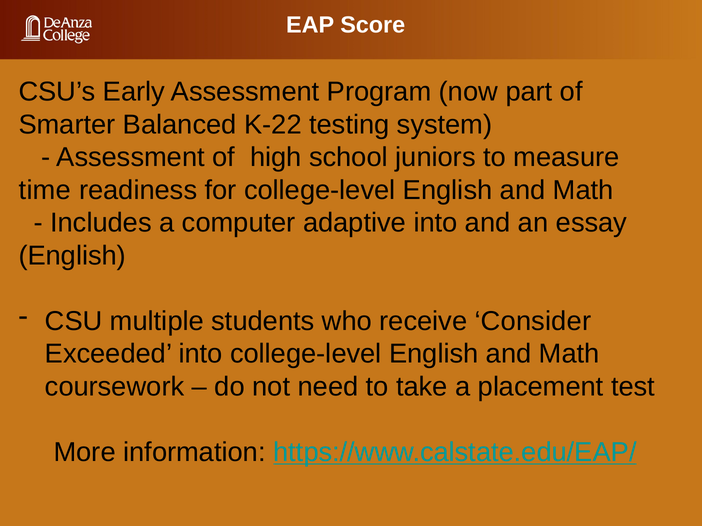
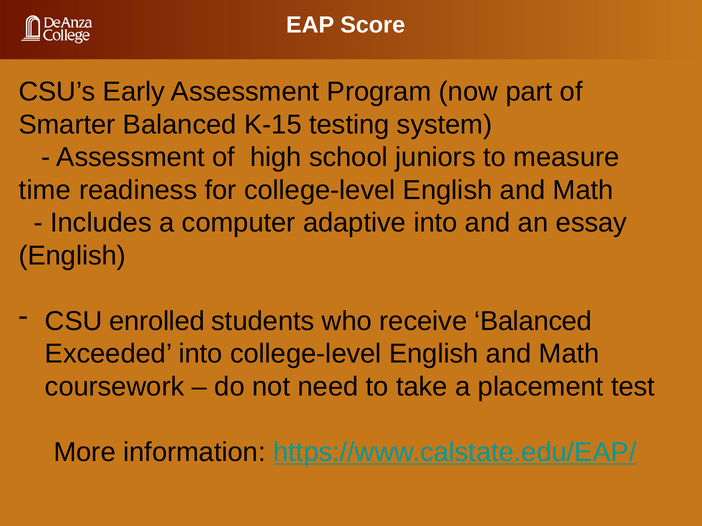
K-22: K-22 -> K-15 (273, 125)
multiple: multiple -> enrolled (157, 321)
receive Consider: Consider -> Balanced (533, 321)
